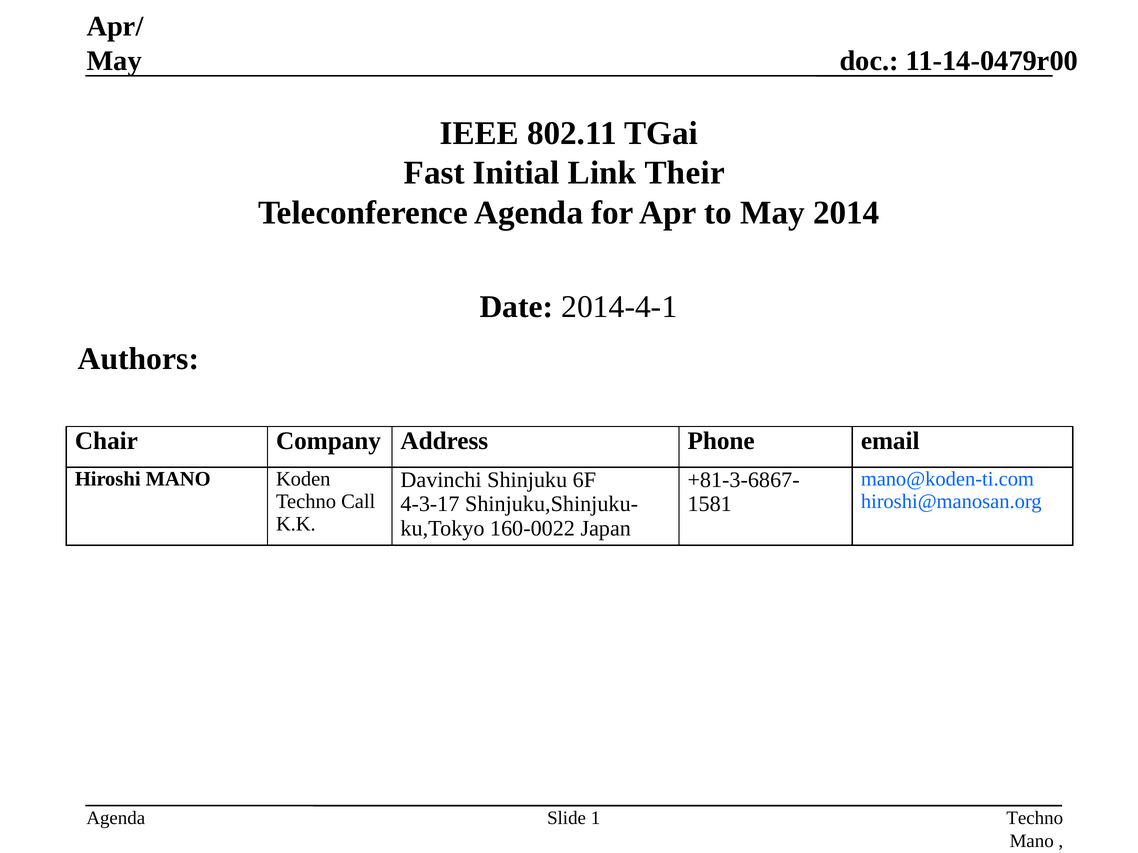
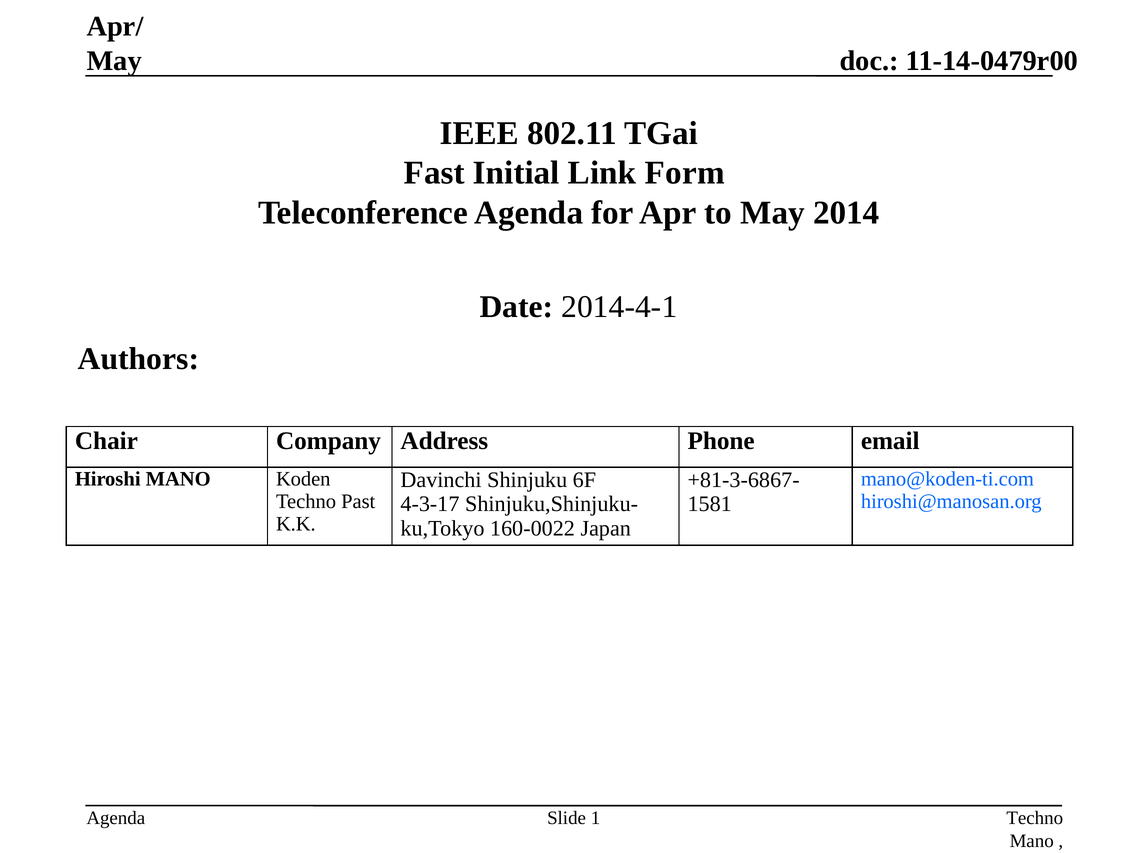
Their: Their -> Form (685, 173)
Call: Call -> Past (358, 502)
